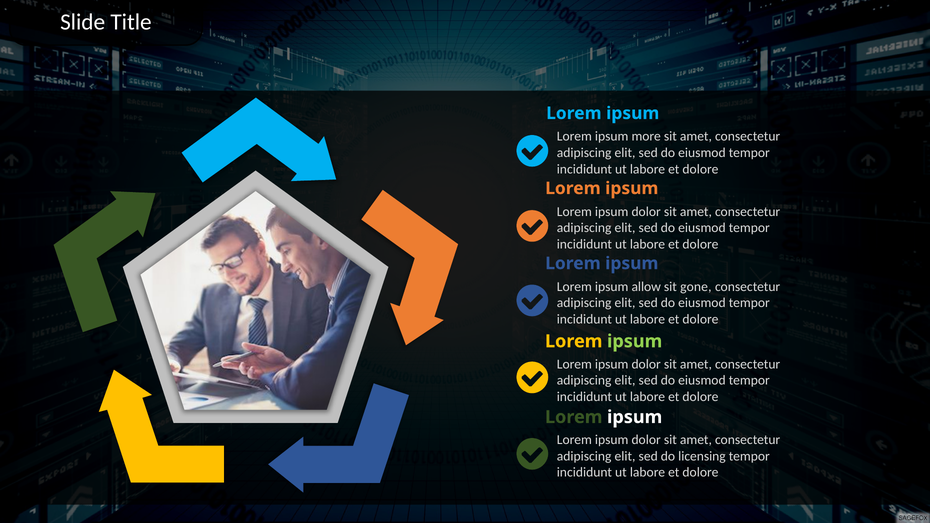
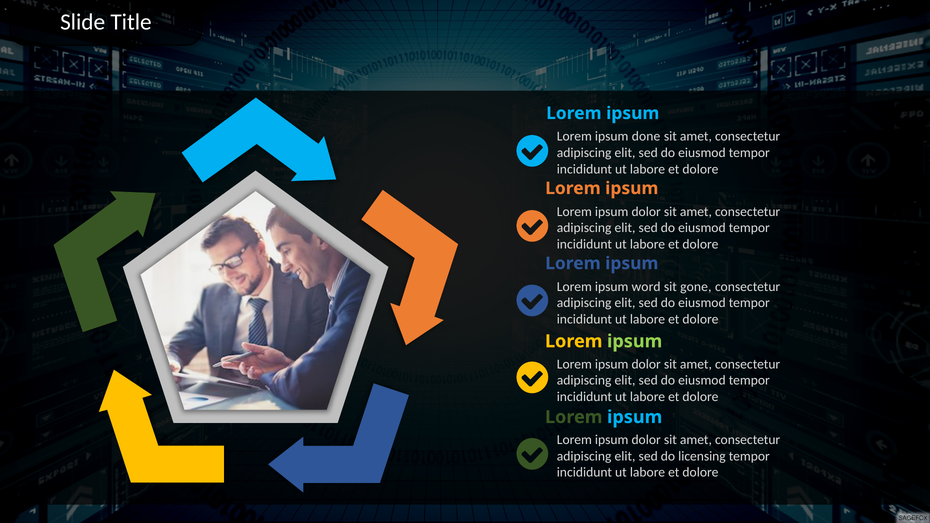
more: more -> done (646, 137)
allow: allow -> word (646, 287)
ipsum colour: white -> light blue (635, 417)
